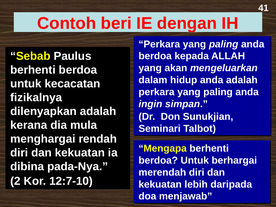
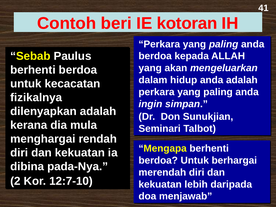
dengan: dengan -> kotoran (187, 23)
